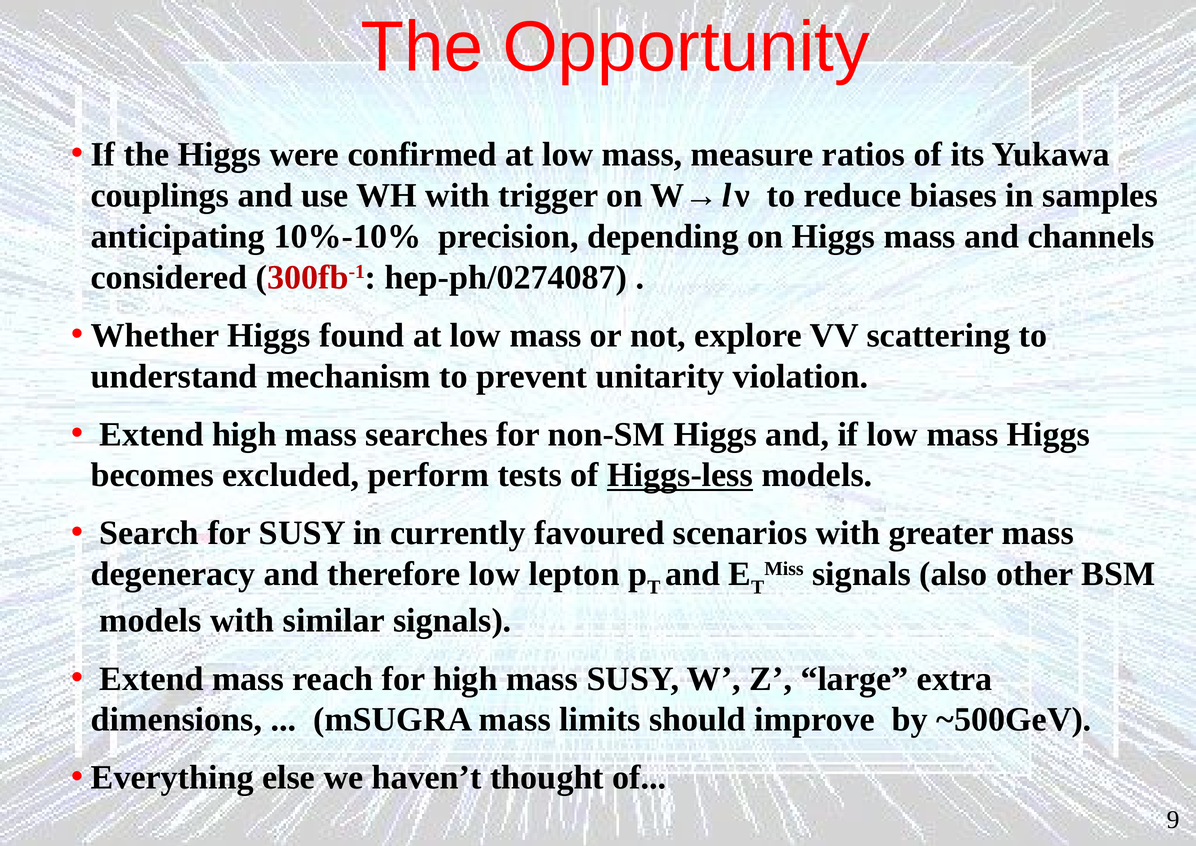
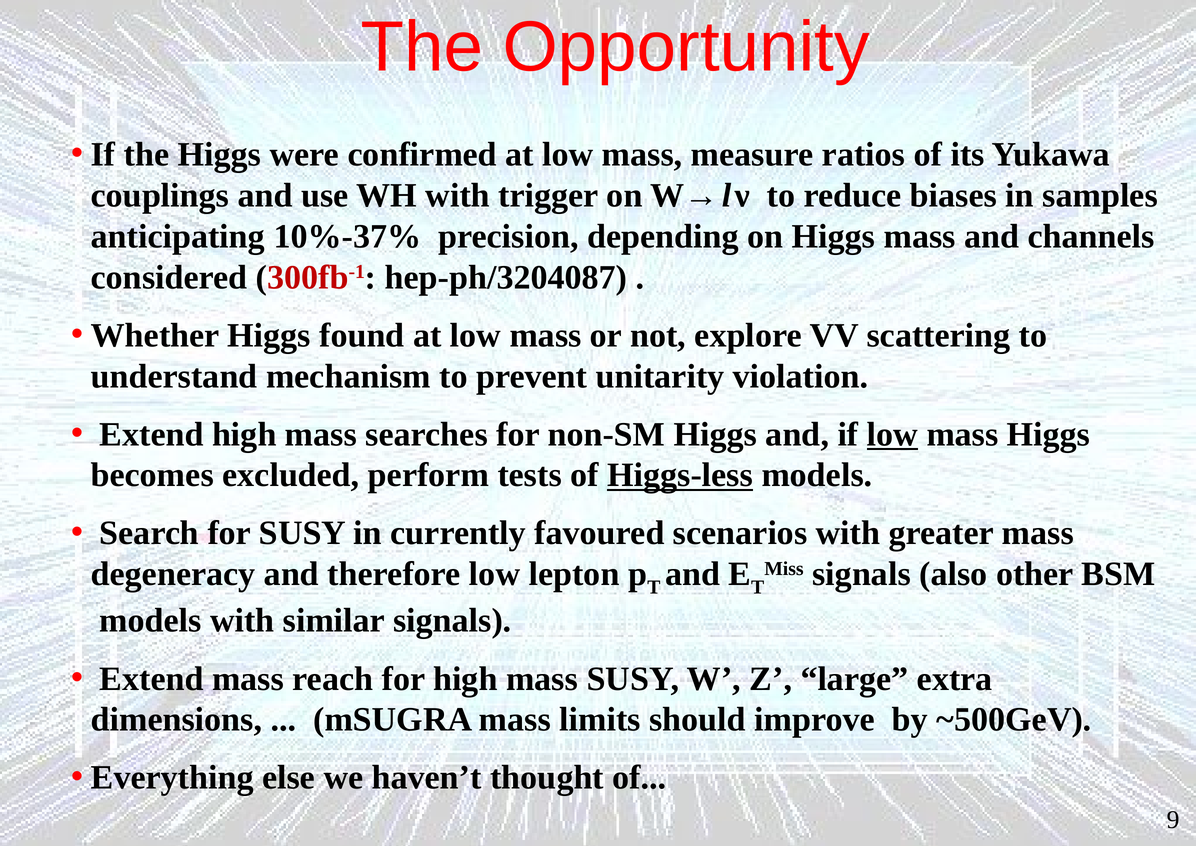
10%-10%: 10%-10% -> 10%-37% (347, 236)
hep-ph/0274087: hep-ph/0274087 -> hep-ph/3204087 (506, 277)
low underline: none -> present (892, 434)
